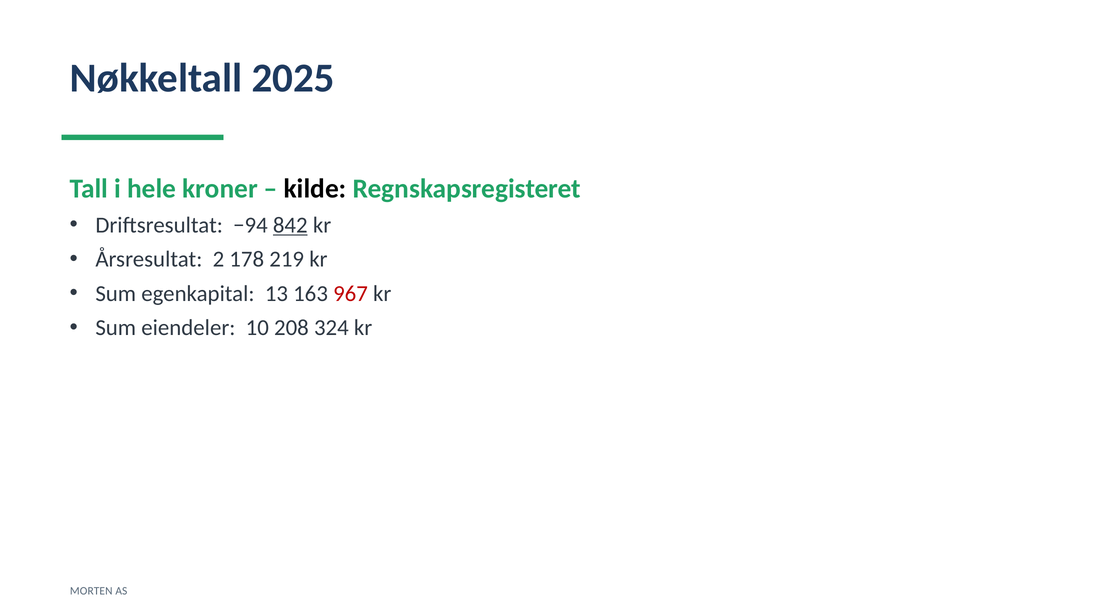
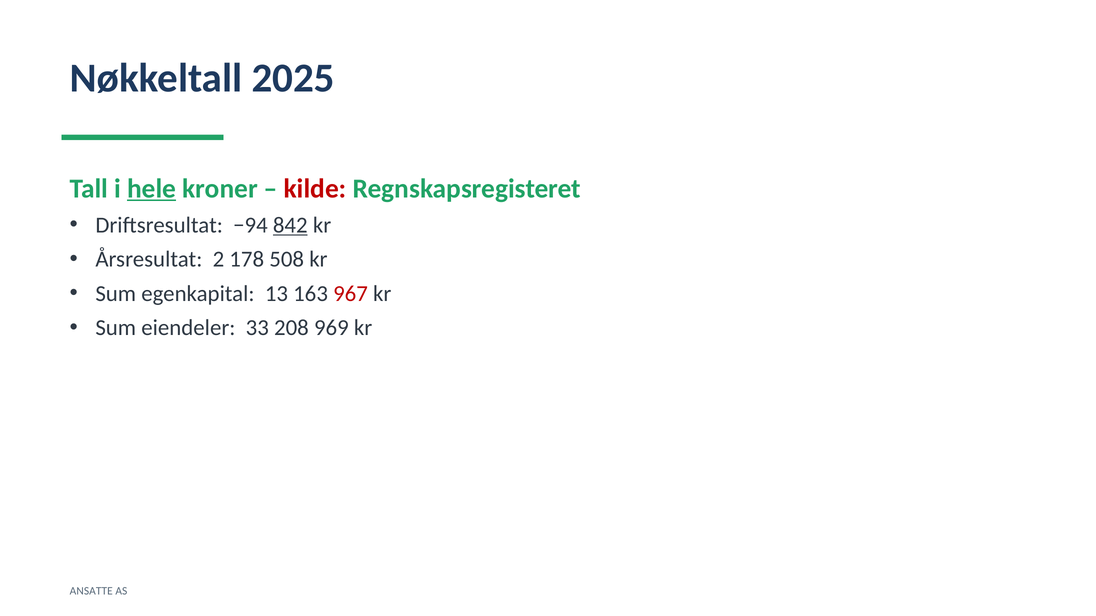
hele underline: none -> present (152, 189)
kilde colour: black -> red (315, 189)
219: 219 -> 508 (287, 260)
10: 10 -> 33 (257, 328)
324: 324 -> 969 (331, 328)
MORTEN: MORTEN -> ANSATTE (91, 592)
